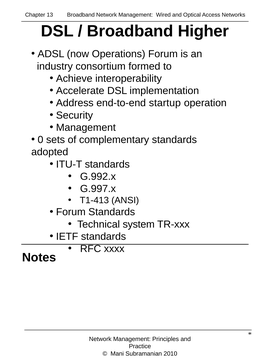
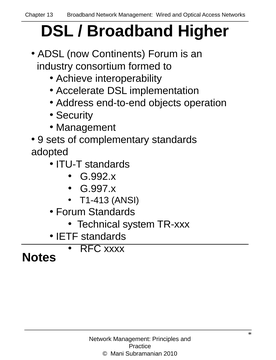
Operations: Operations -> Continents (119, 54)
startup: startup -> objects (165, 103)
0: 0 -> 9 (40, 140)
